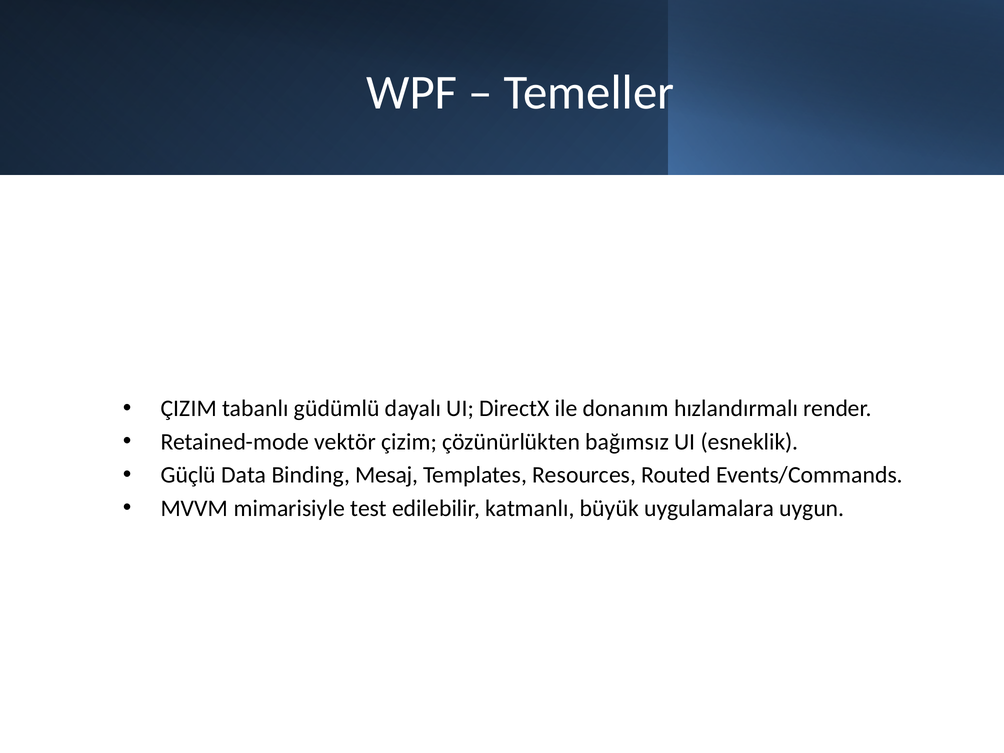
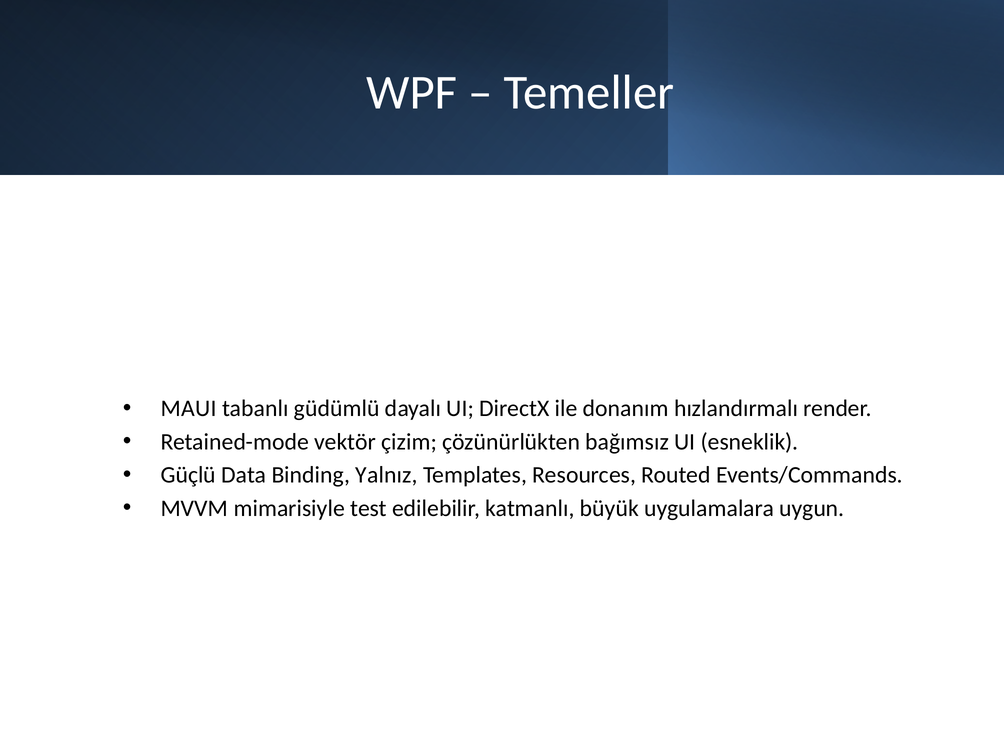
ÇIZIM: ÇIZIM -> MAUI (189, 409)
Mesaj: Mesaj -> Yalnız (386, 475)
